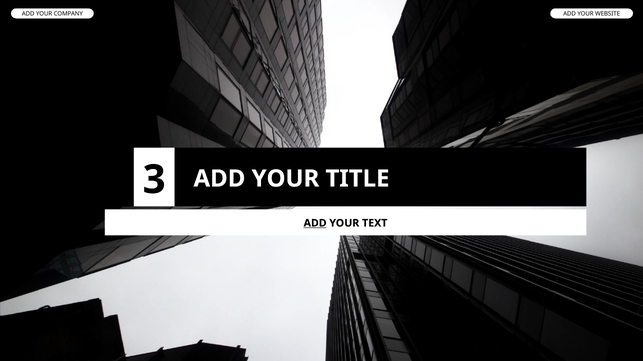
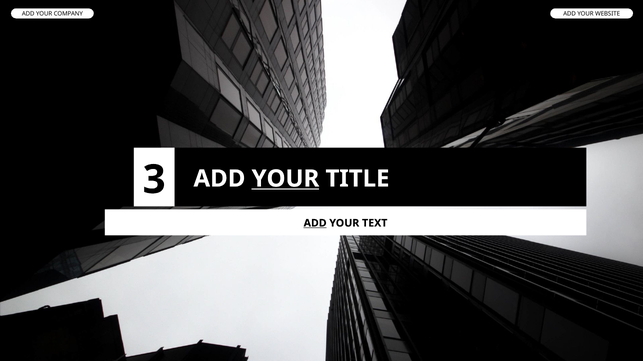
YOUR underline: none -> present (285, 179)
